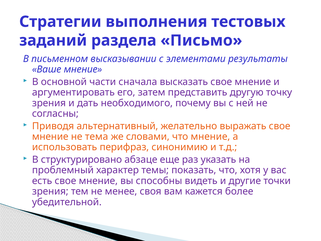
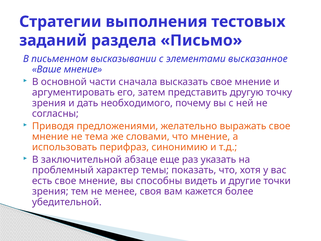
результаты: результаты -> высказанное (258, 59)
альтернативный: альтернативный -> предложениями (117, 126)
структурировано: структурировано -> заключительной (81, 159)
